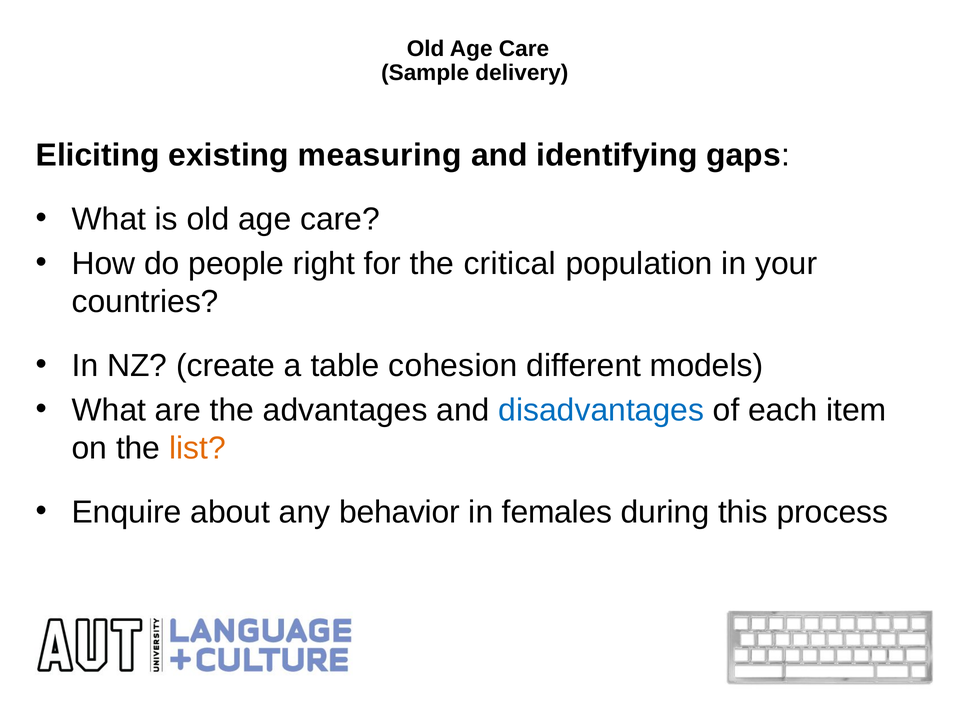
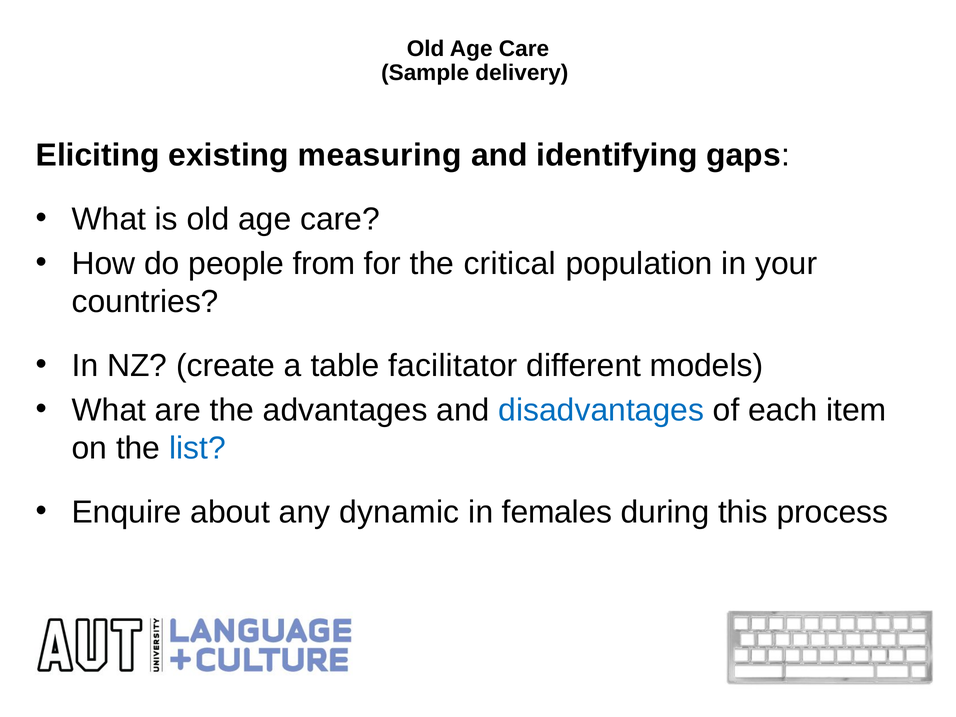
right: right -> from (324, 264)
cohesion: cohesion -> facilitator (453, 366)
list colour: orange -> blue (197, 448)
behavior: behavior -> dynamic (399, 512)
